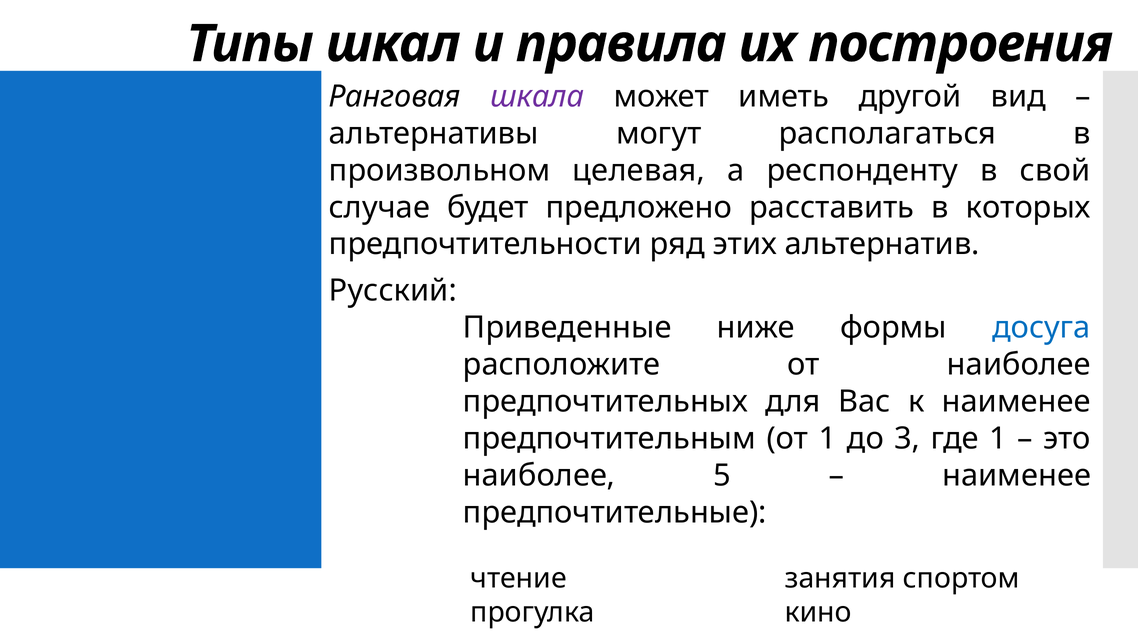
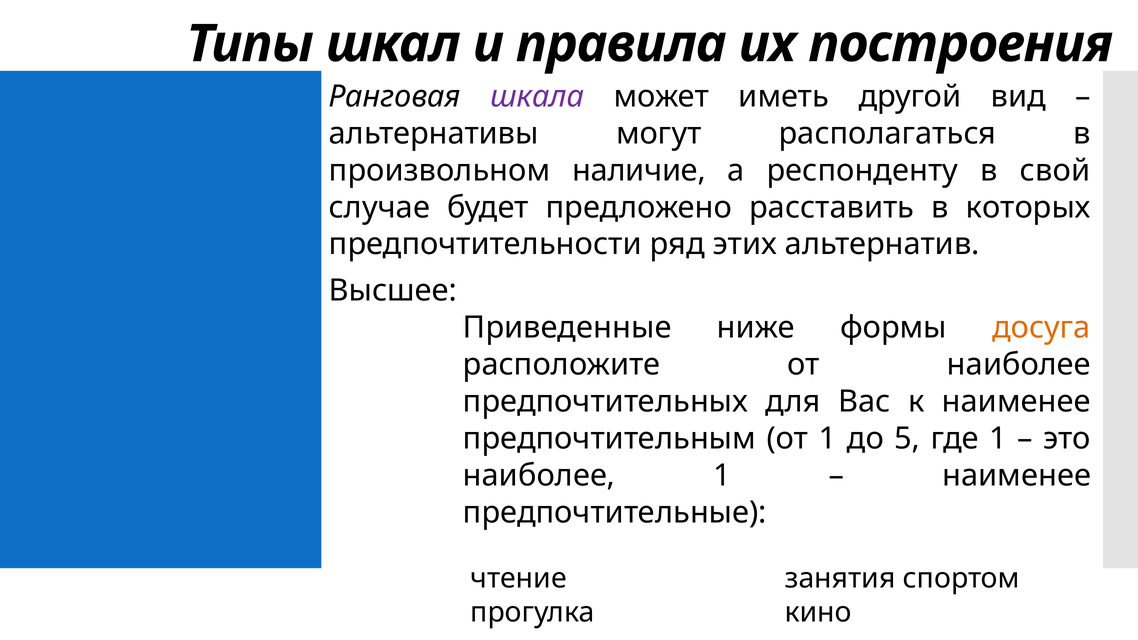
целевая: целевая -> наличие (639, 170)
Русский: Русский -> Высшее (393, 291)
досуга colour: blue -> orange (1041, 328)
3: 3 -> 5 (907, 439)
наиболее 5: 5 -> 1 (722, 476)
